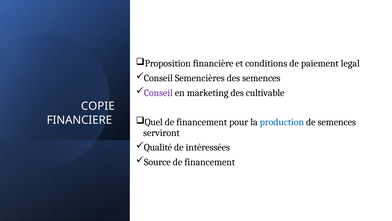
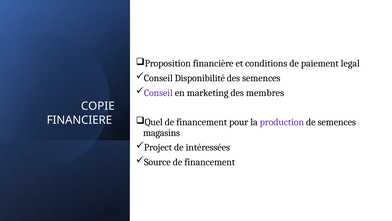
Semencières: Semencières -> Disponibilité (200, 78)
cultivable: cultivable -> membres (265, 93)
production colour: blue -> purple (282, 122)
serviront: serviront -> magasins (162, 132)
Qualité: Qualité -> Project (158, 147)
